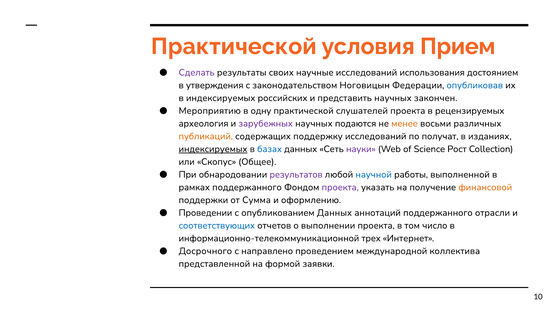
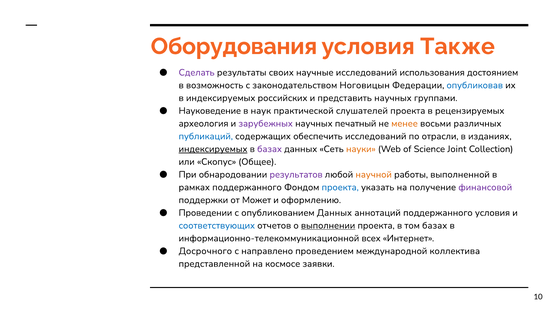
Практической: Практической -> Оборудования (234, 46)
Прием: Прием -> Также (457, 46)
утверждения: утверждения -> возможность (215, 85)
закончен: закончен -> группами (436, 98)
Мероприятию: Мероприятию -> Науковедение (210, 111)
одну: одну -> наук (261, 111)
подаются: подаются -> печатный (356, 123)
публикаций colour: orange -> blue (206, 136)
поддержку: поддержку -> обеспечить (318, 136)
получат: получат -> отрасли (440, 136)
базах colour: blue -> purple (270, 149)
науки colour: purple -> orange (361, 149)
Рост: Рост -> Joint (457, 149)
научной colour: blue -> orange (374, 174)
проекта colour: purple -> blue (340, 187)
финансовой colour: orange -> purple (485, 187)
Сумма: Сумма -> Может (257, 200)
поддержанного отрасли: отрасли -> условия (492, 213)
выполнении underline: none -> present (328, 225)
том число: число -> базах (435, 225)
трех: трех -> всех (371, 238)
формой: формой -> космосе (283, 263)
